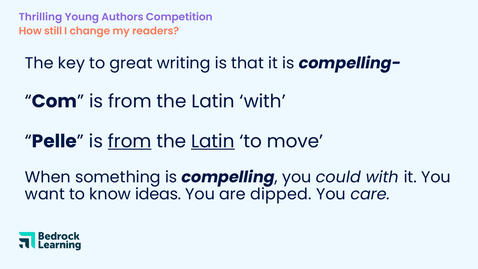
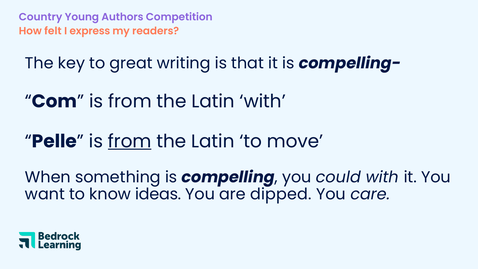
Thrilling: Thrilling -> Country (41, 17)
still: still -> felt (53, 31)
change: change -> express (90, 31)
Latin underline: present -> none (213, 141)
